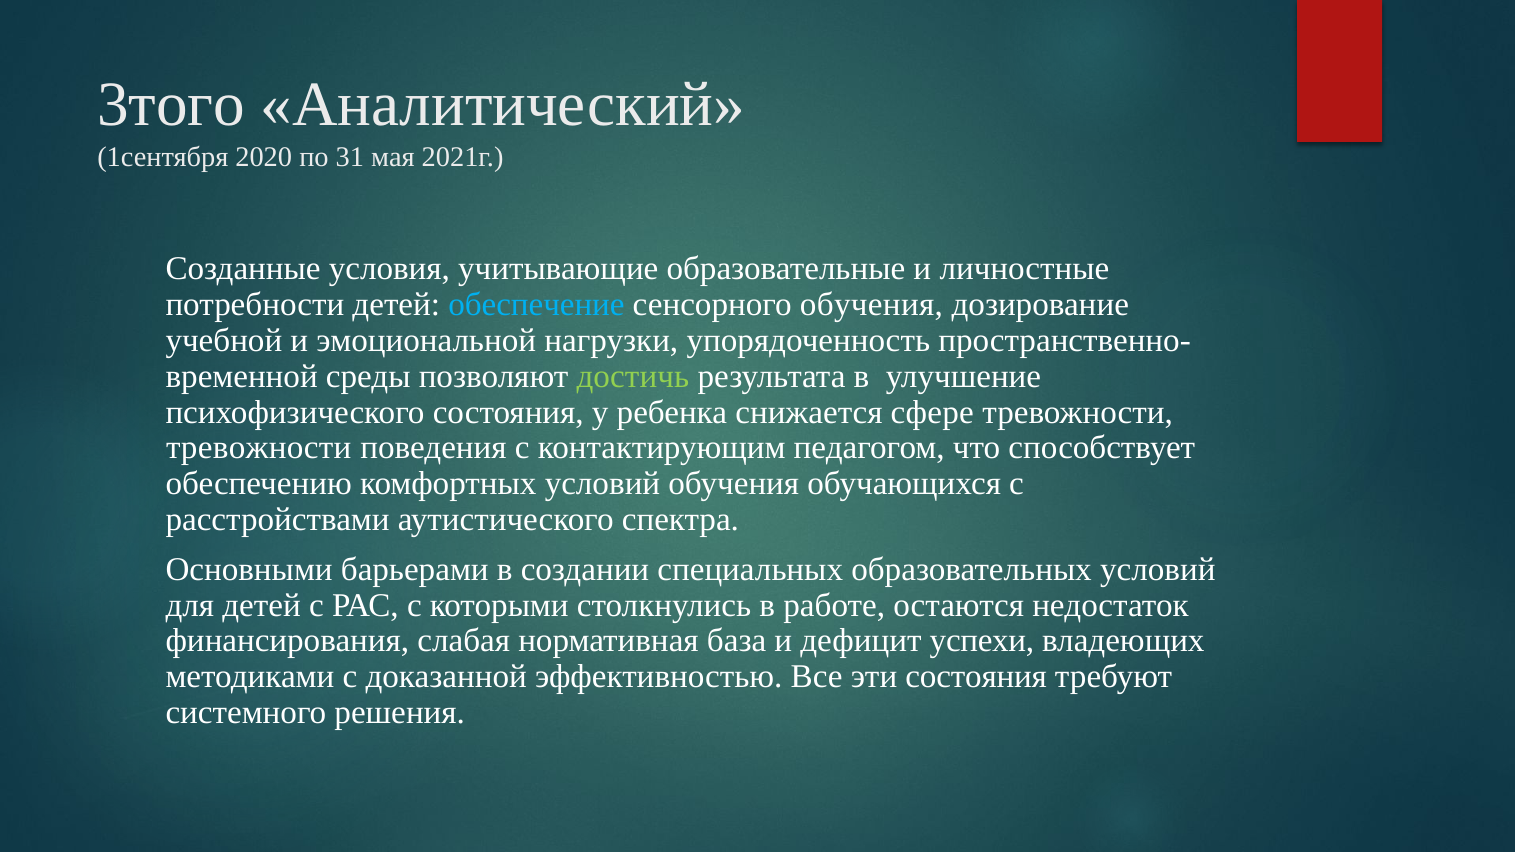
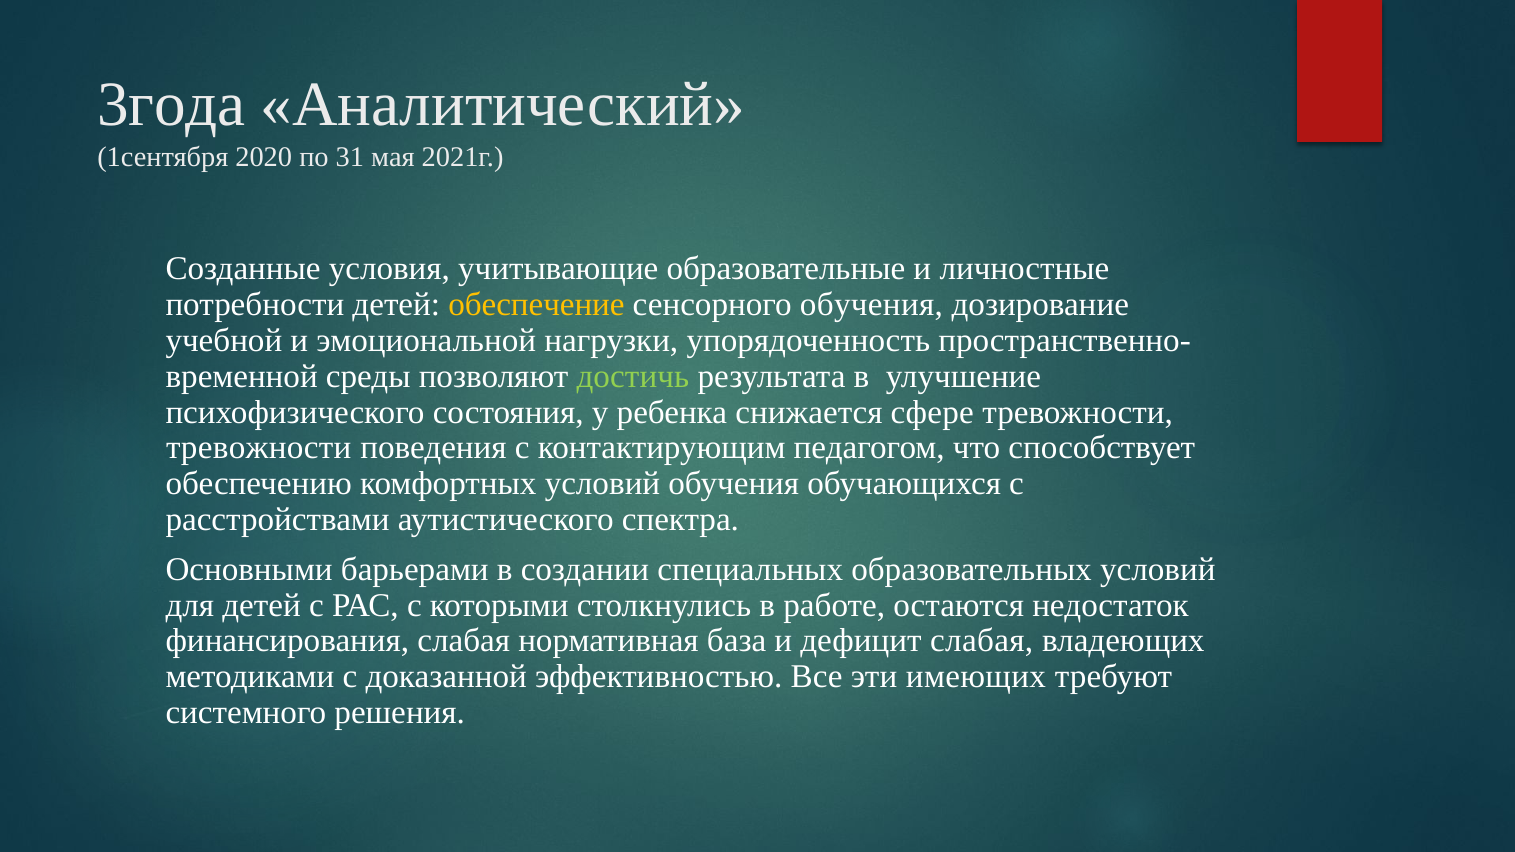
3того: 3того -> 3года (171, 104)
обеспечение colour: light blue -> yellow (536, 305)
дефицит успехи: успехи -> слабая (982, 641)
эти состояния: состояния -> имеющих (976, 677)
